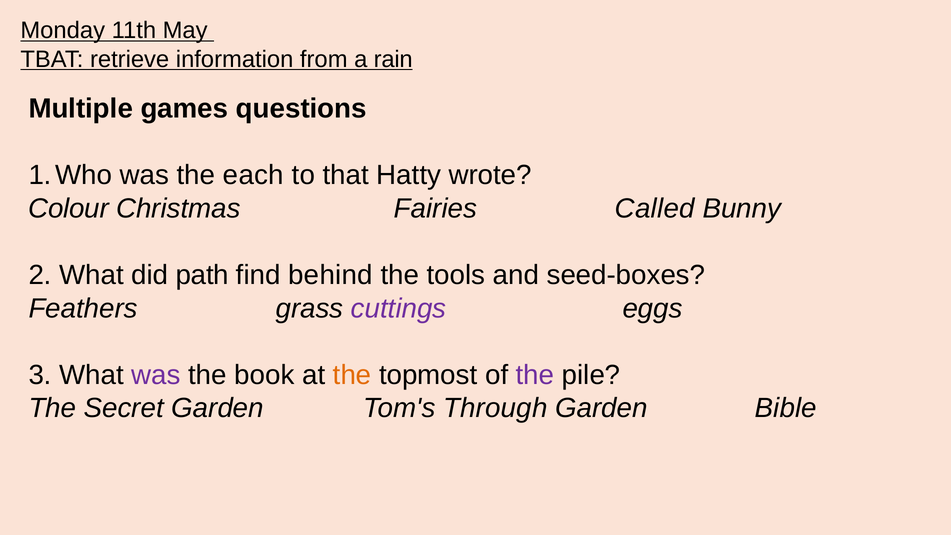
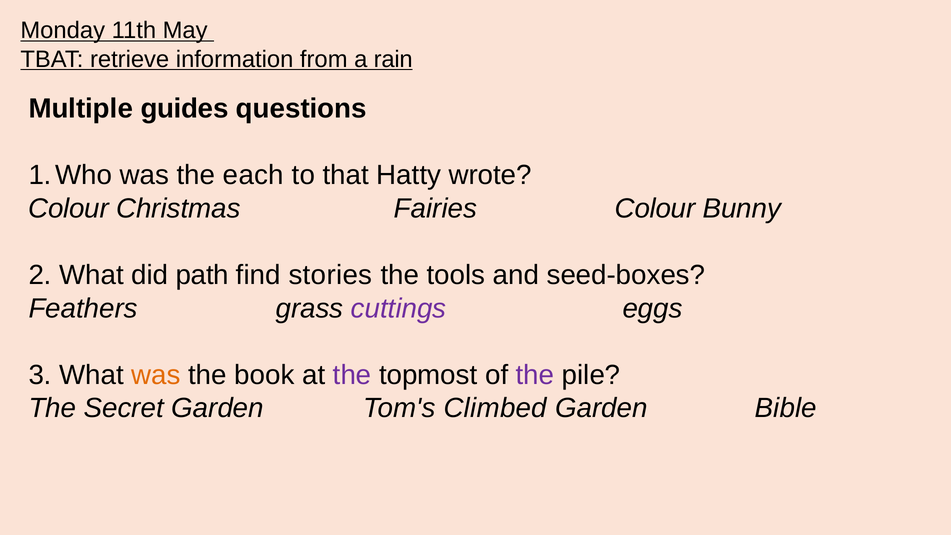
games: games -> guides (185, 109)
Fairies Called: Called -> Colour (655, 208)
behind: behind -> stories (330, 275)
was colour: purple -> orange (156, 375)
the colour: orange -> purple (352, 375)
Through: Through -> Climbed (495, 408)
